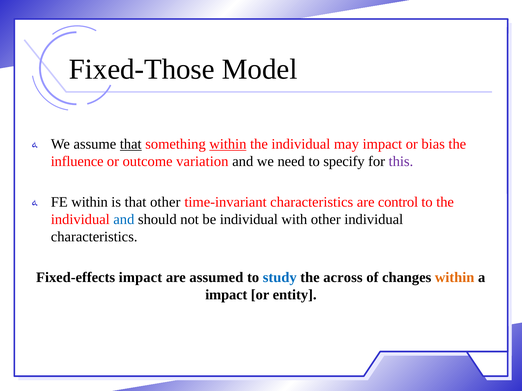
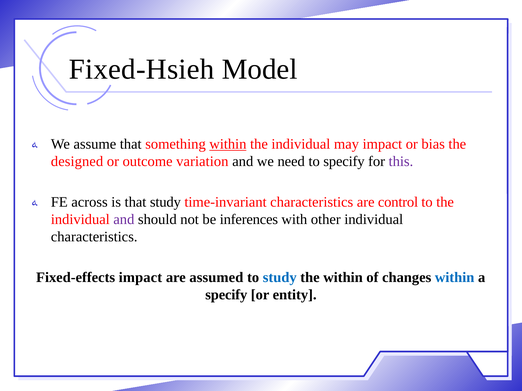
Fixed-Those: Fixed-Those -> Fixed-Hsieh (142, 69)
that underline: present -> none (131, 144)
influence: influence -> designed (77, 162)
FE within: within -> across (90, 202)
that other: other -> study (165, 202)
and colour: blue -> purple (124, 220)
be individual: individual -> inferences (249, 220)
the across: across -> within (343, 278)
within colour: orange -> blue (455, 278)
impact: impact -> specify (226, 295)
